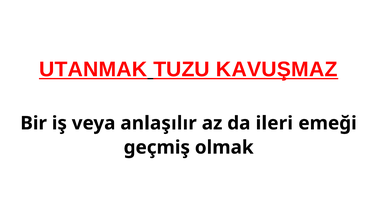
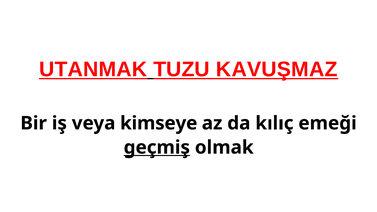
anlaşılır: anlaşılır -> kimseye (159, 123)
ileri: ileri -> kılıç (274, 123)
geçmiş underline: none -> present (157, 147)
